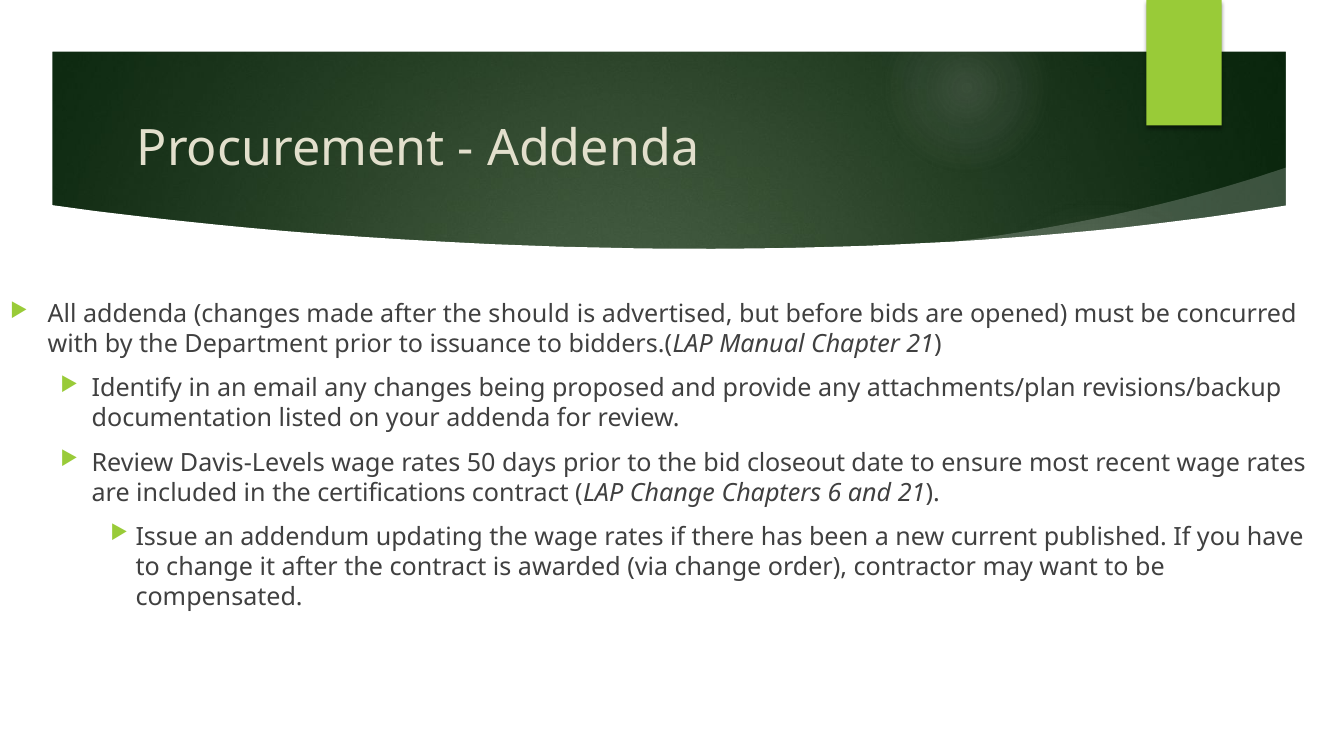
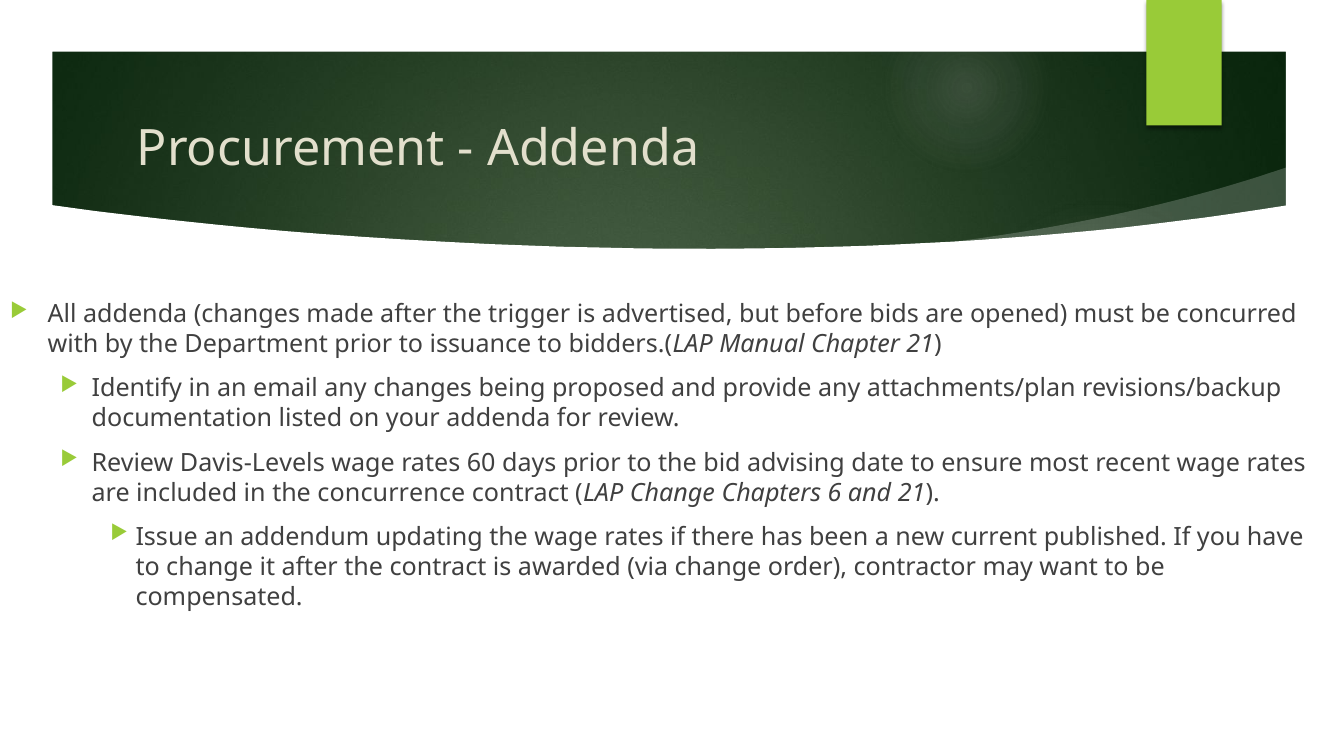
should: should -> trigger (529, 314)
50: 50 -> 60 (481, 463)
closeout: closeout -> advising (796, 463)
certifications: certifications -> concurrence (391, 493)
